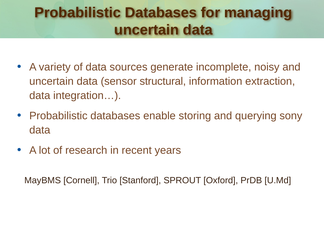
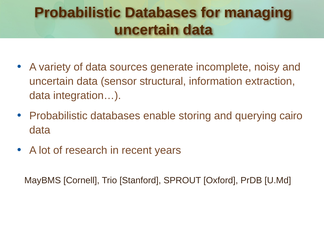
sony: sony -> cairo (291, 116)
